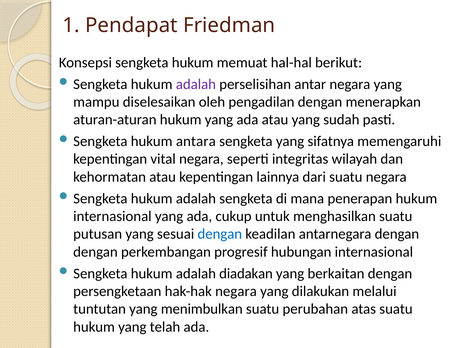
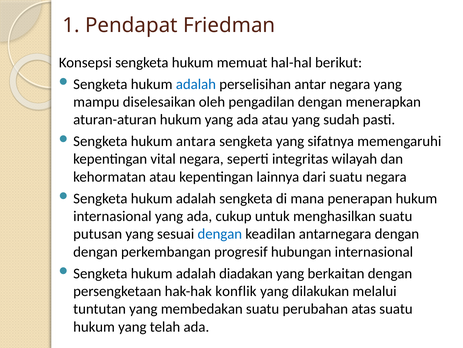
adalah colour: purple -> blue (196, 84)
hak-hak negara: negara -> konflik (236, 291)
menimbulkan: menimbulkan -> membedakan (202, 308)
